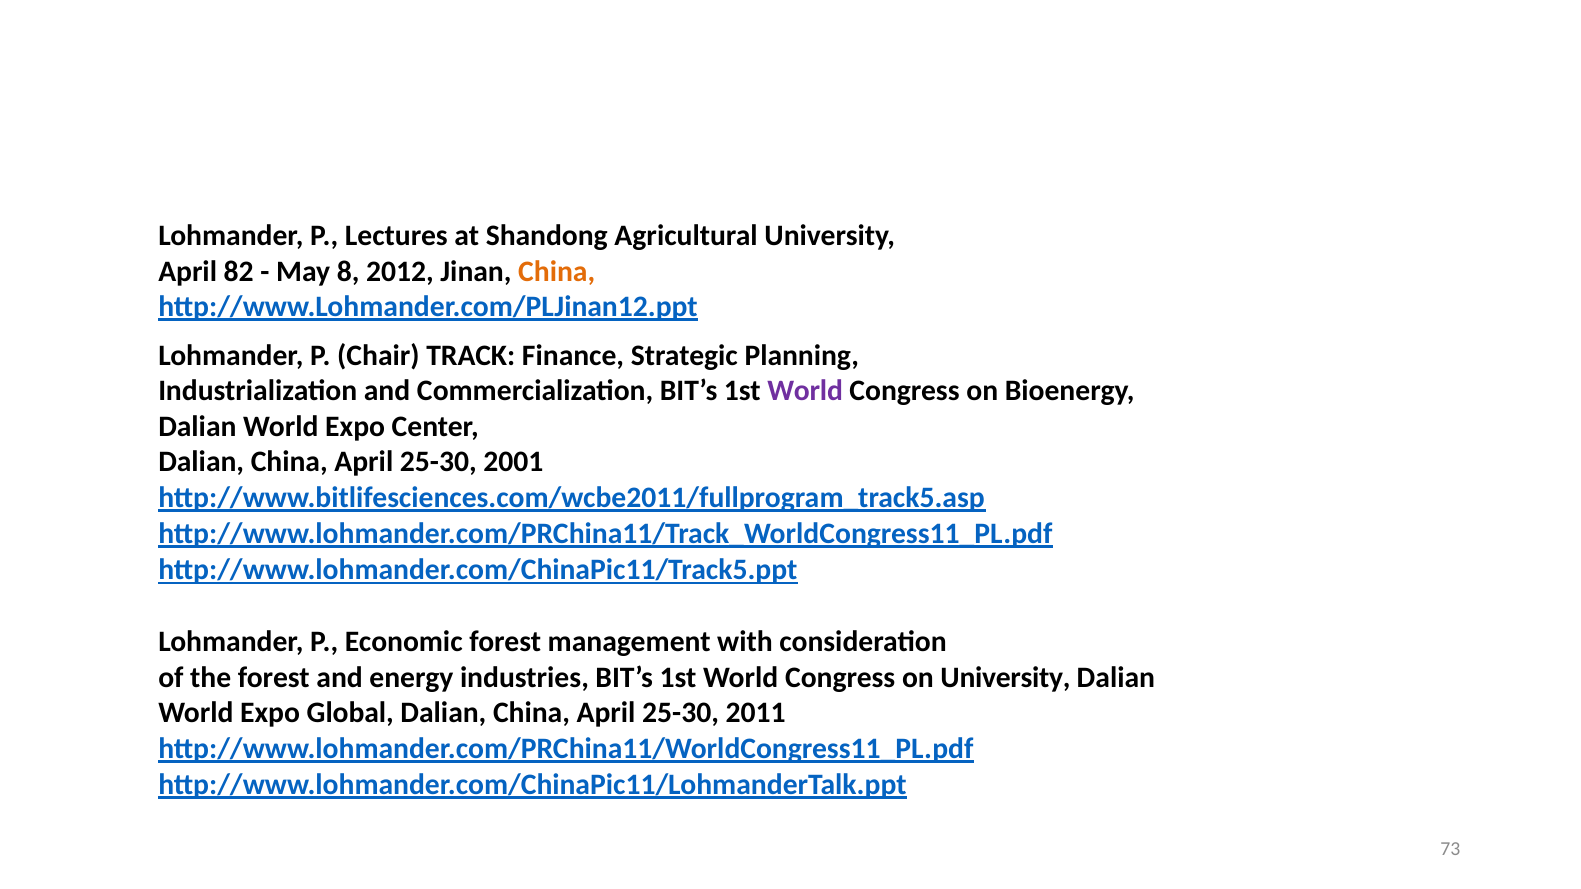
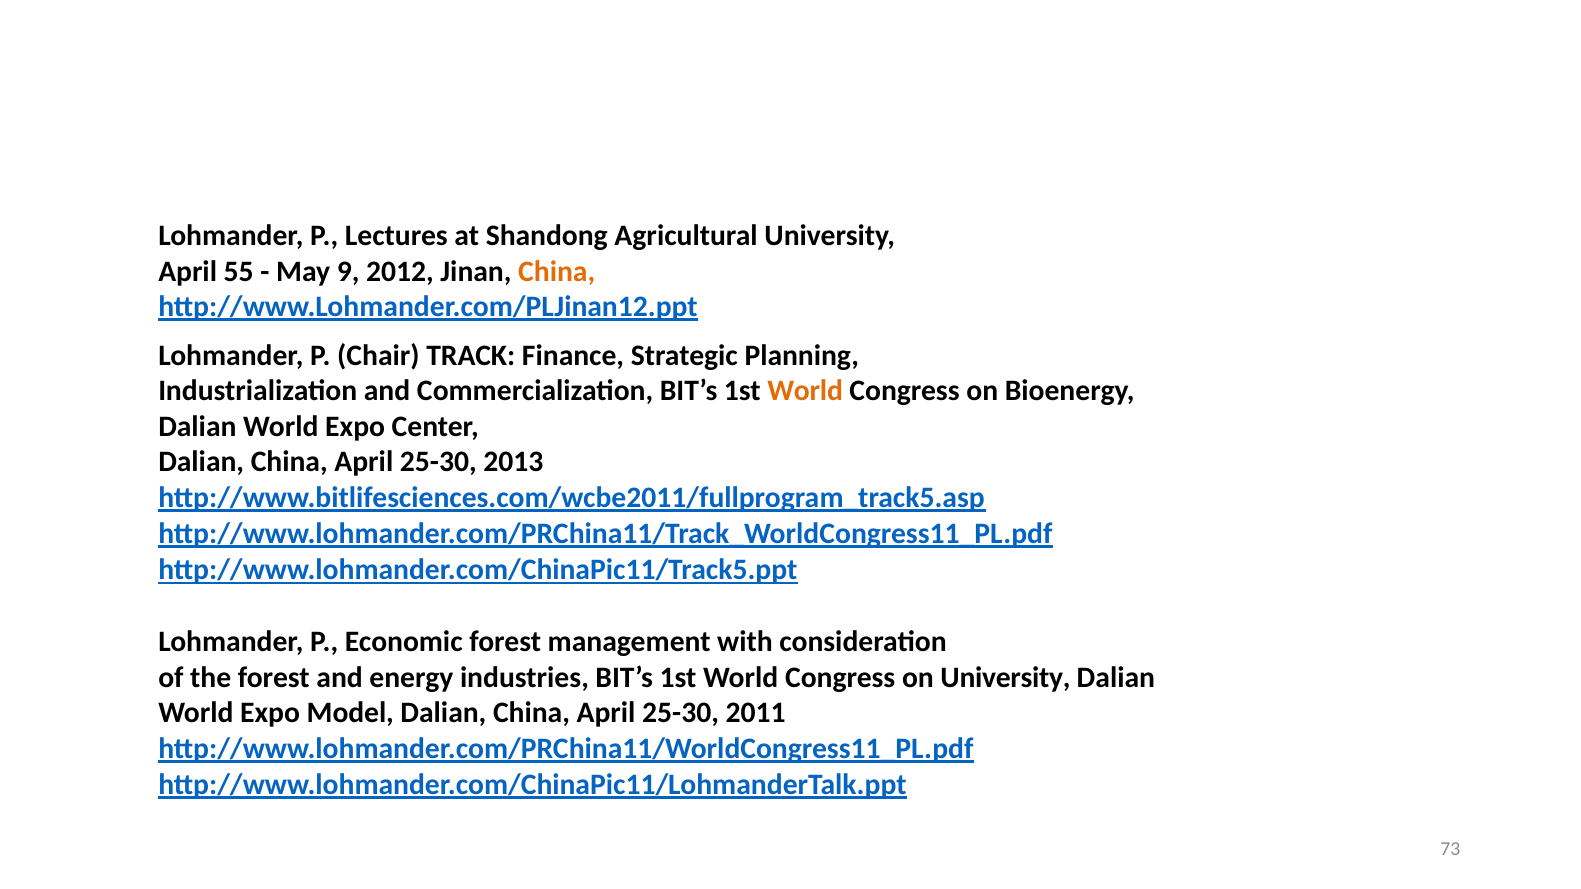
82: 82 -> 55 (239, 271)
8: 8 -> 9 (348, 271)
World colour: purple -> orange (805, 391)
2001: 2001 -> 2013 (513, 462)
Global: Global -> Model (350, 713)
